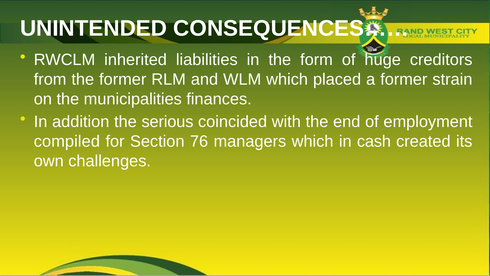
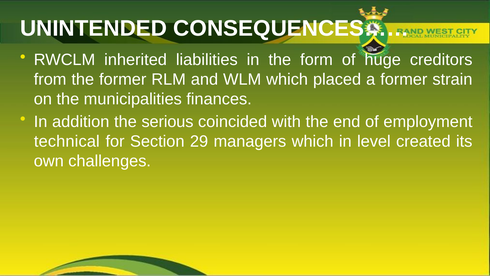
compiled: compiled -> technical (67, 141)
76: 76 -> 29 (199, 141)
cash: cash -> level (374, 141)
